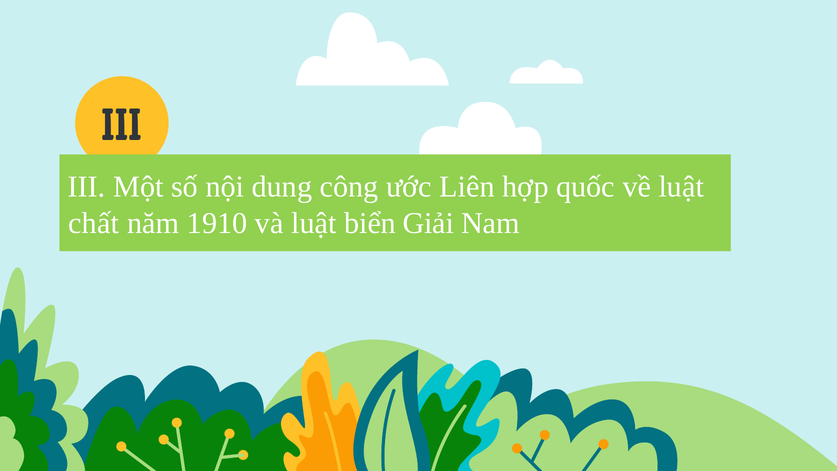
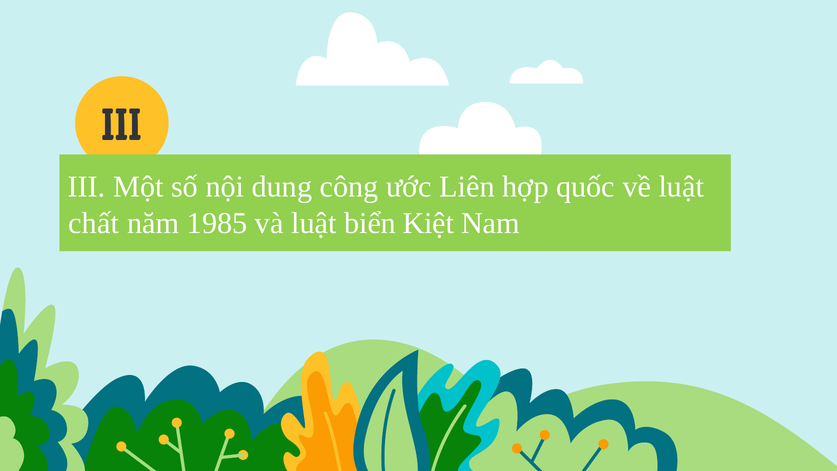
1910: 1910 -> 1985 (217, 223)
Giải: Giải -> Kiệt (428, 223)
